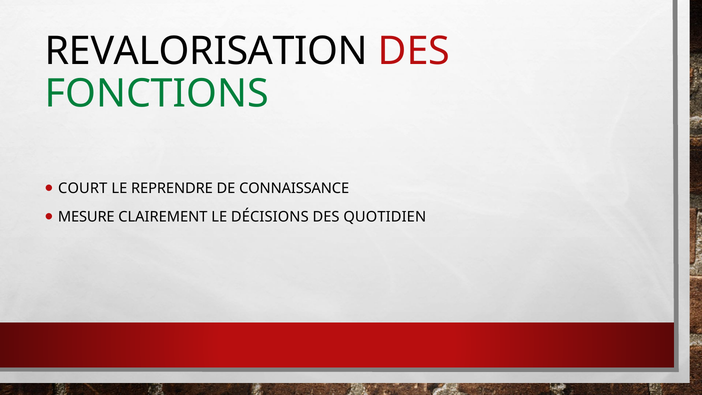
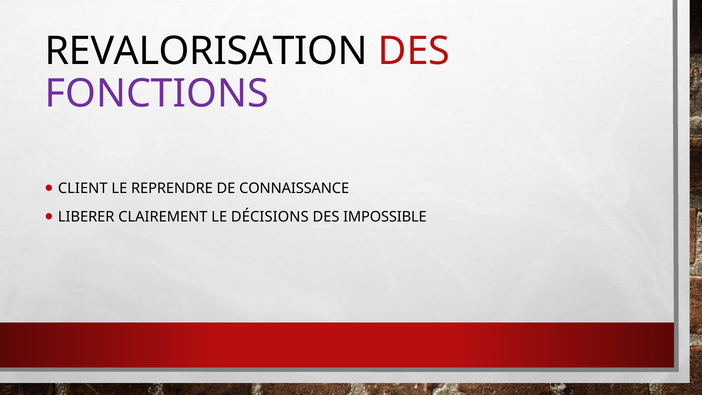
FONCTIONS colour: green -> purple (157, 94)
COURT: COURT -> CLIENT (83, 189)
MESURE: MESURE -> LIBERER (86, 217)
QUOTIDIEN: QUOTIDIEN -> IMPOSSIBLE (385, 217)
